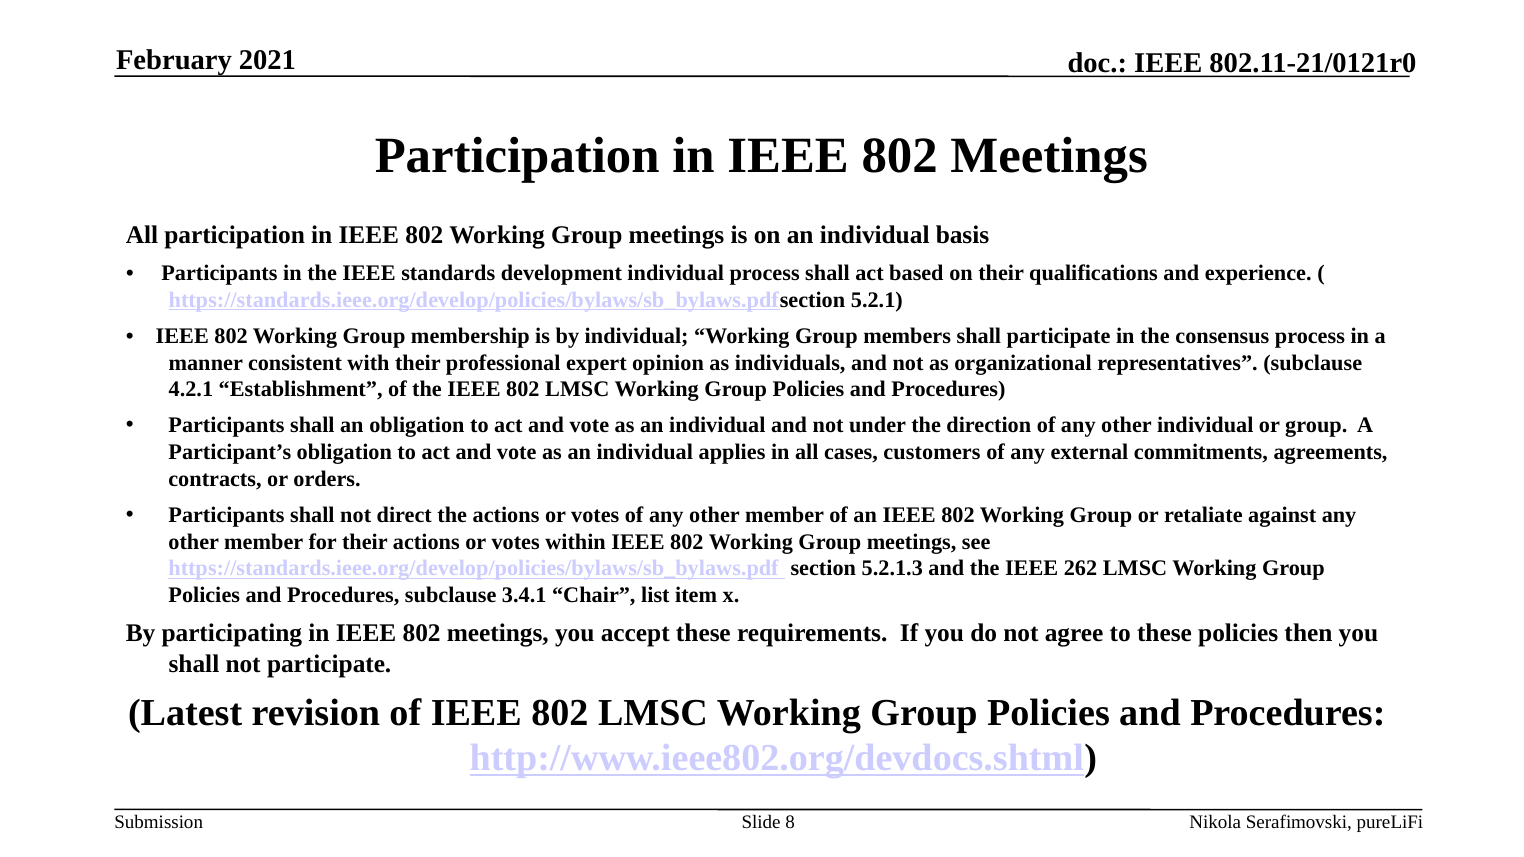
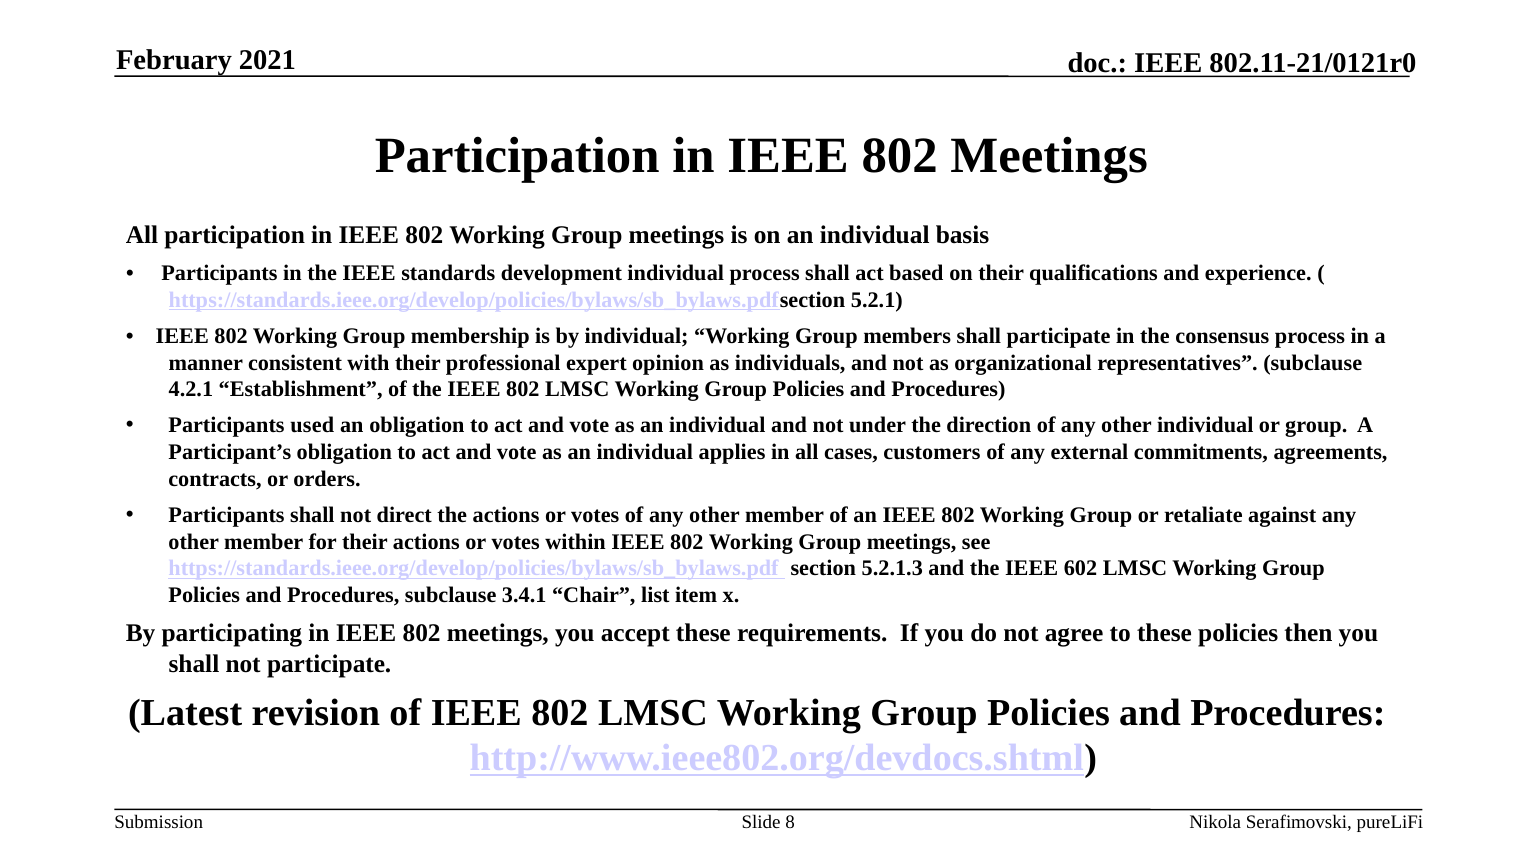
shall: shall -> used (312, 426)
262: 262 -> 602 (1080, 569)
